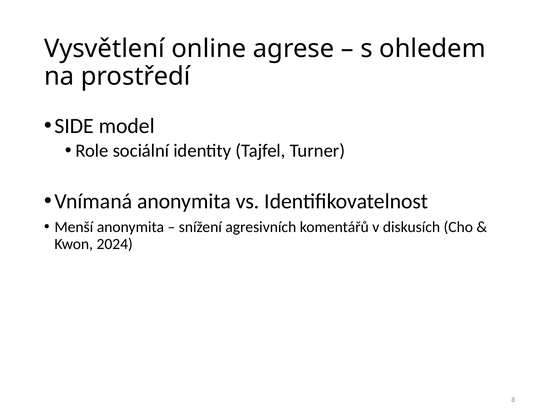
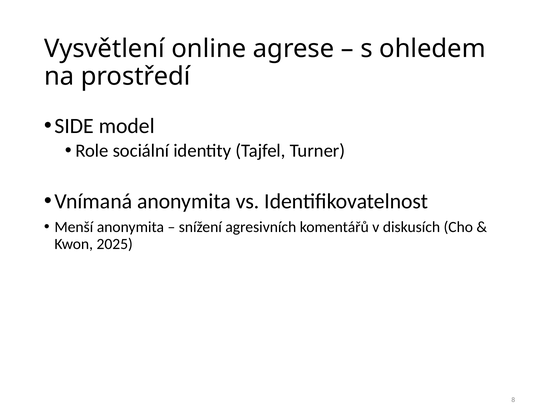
2024: 2024 -> 2025 (115, 244)
